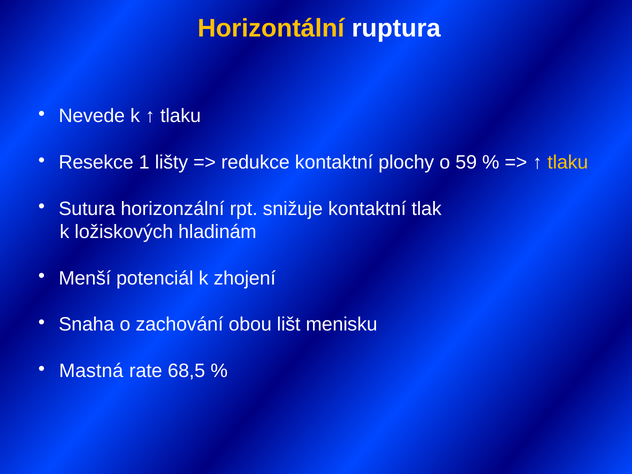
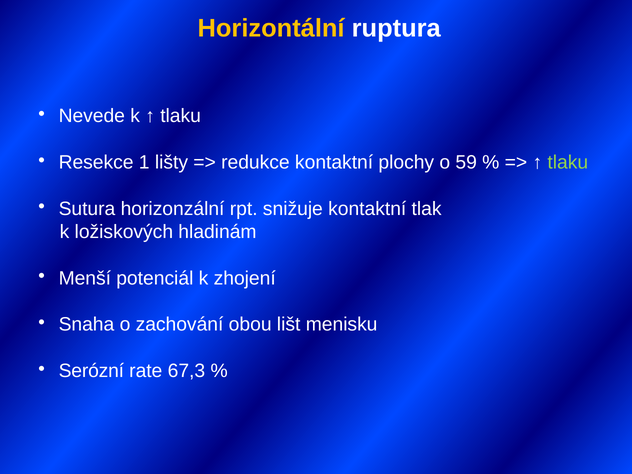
tlaku colour: yellow -> light green (568, 162)
Mastná: Mastná -> Serózní (91, 371)
68,5: 68,5 -> 67,3 (186, 371)
